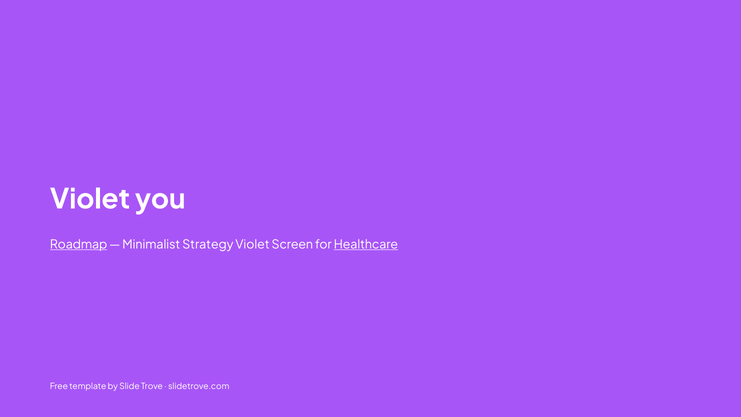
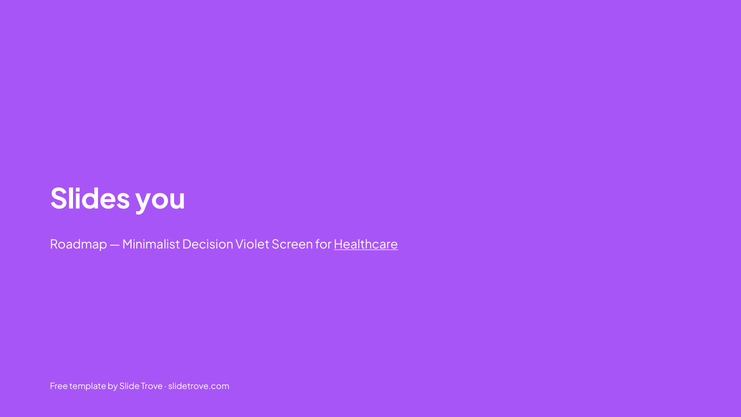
Violet: Violet -> Slides (90, 199)
Roadmap underline: present -> none (79, 244)
Strategy: Strategy -> Decision (208, 244)
